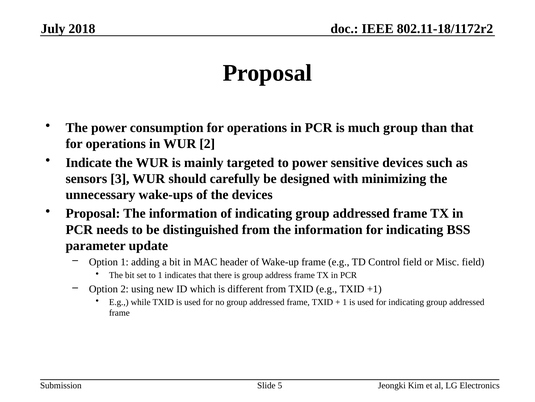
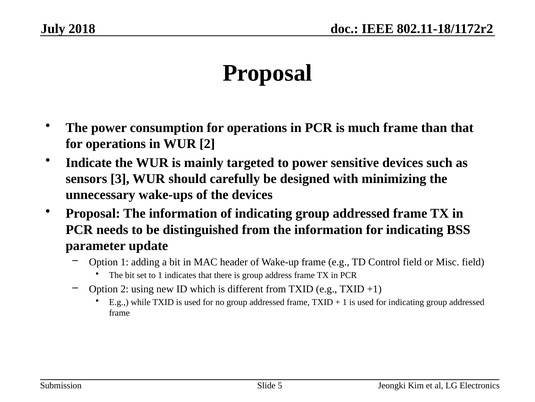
much group: group -> frame (401, 128)
